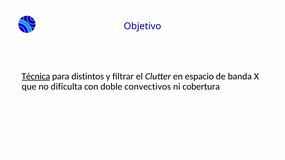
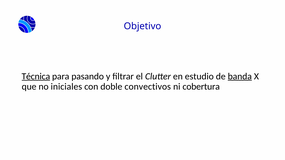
distintos: distintos -> pasando (88, 76)
espacio: espacio -> estudio (199, 76)
banda underline: none -> present (240, 76)
dificulta: dificulta -> iniciales (66, 87)
